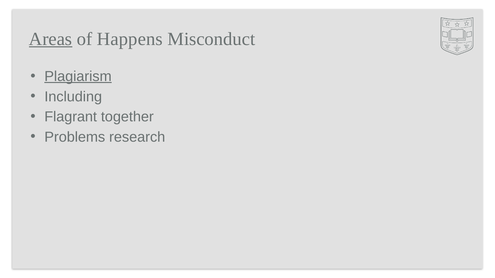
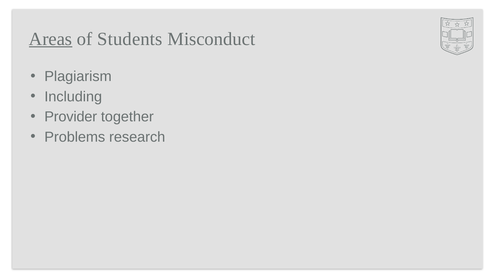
Happens: Happens -> Students (130, 39)
Plagiarism underline: present -> none (78, 76)
Flagrant: Flagrant -> Provider (71, 117)
